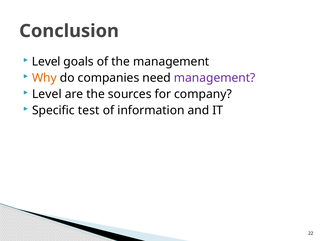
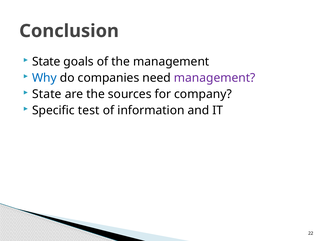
Level: Level -> State (46, 62)
Why colour: orange -> blue (44, 78)
Level: Level -> State (47, 94)
